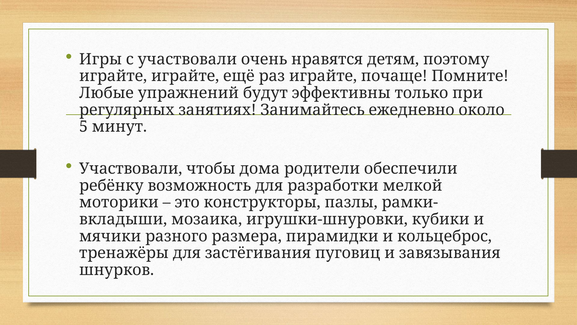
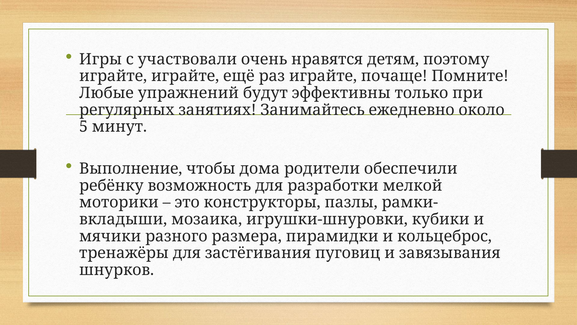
Участвовали: Участвовали -> Выполнение (131, 168)
